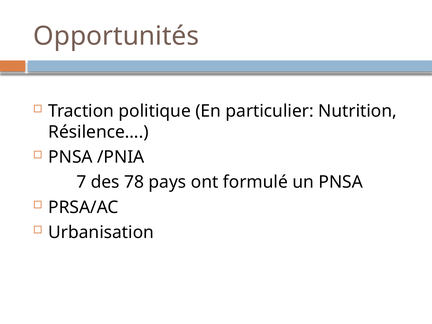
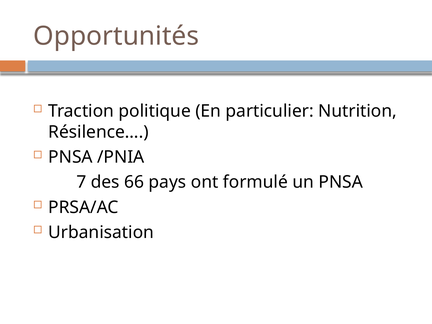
78: 78 -> 66 (134, 182)
